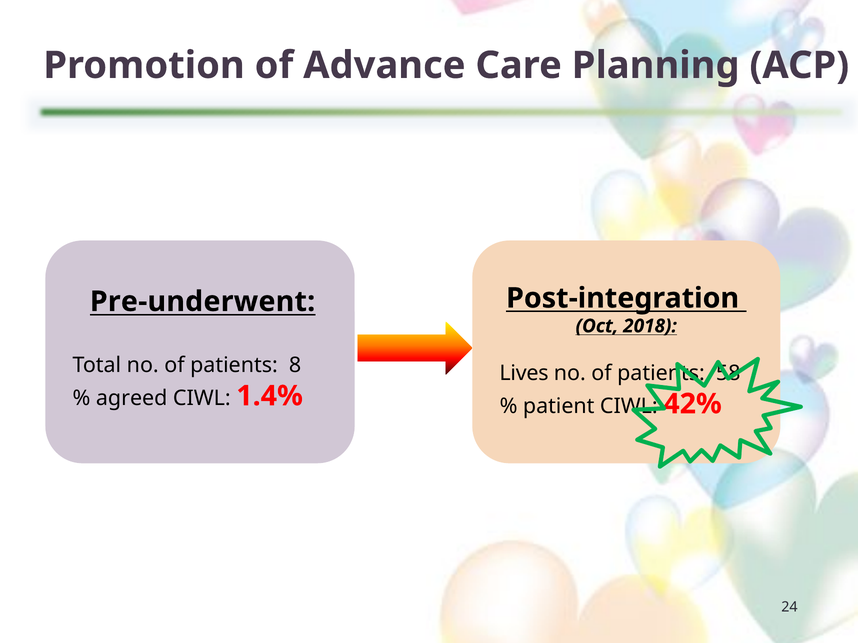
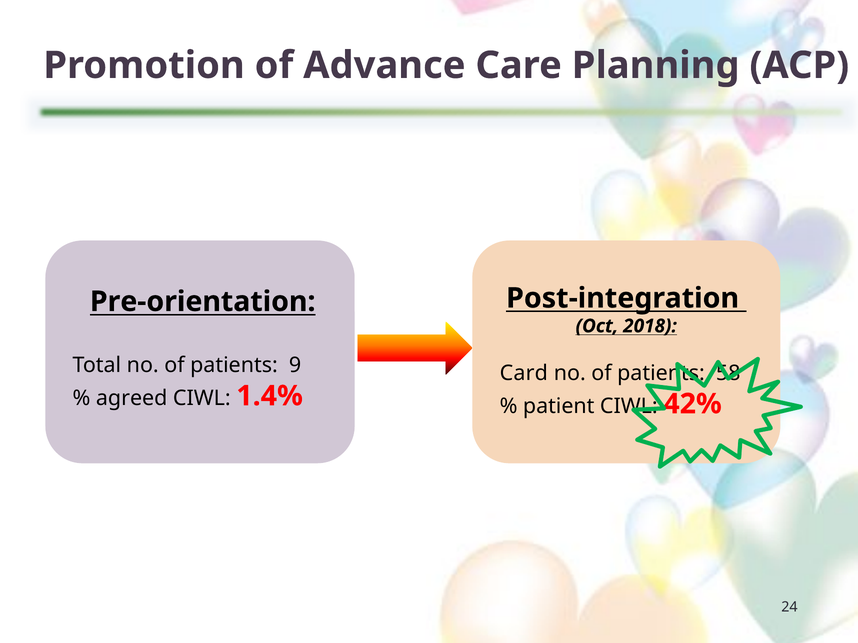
Pre-underwent: Pre-underwent -> Pre-orientation (203, 302)
8: 8 -> 9 (295, 366)
Lives: Lives -> Card (524, 374)
